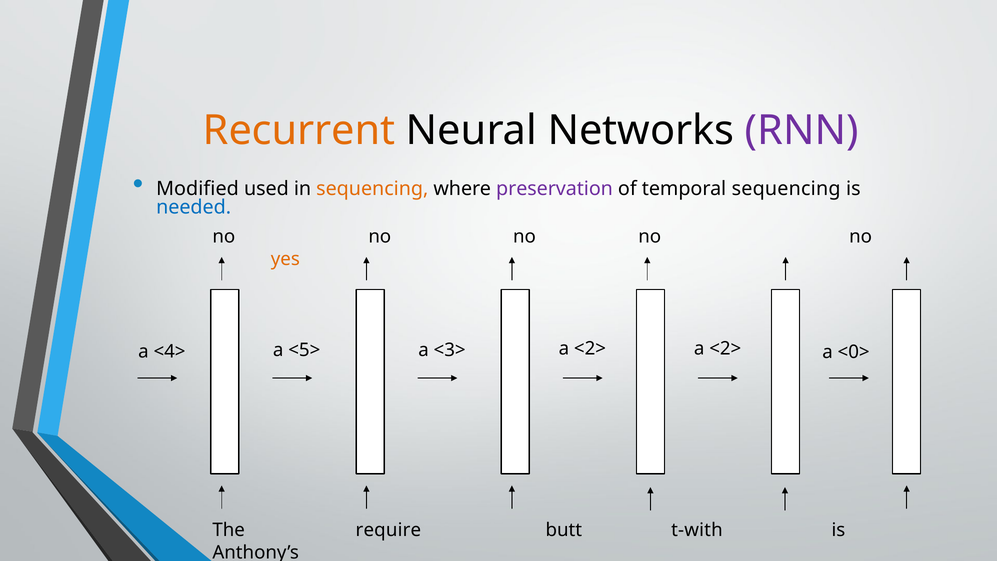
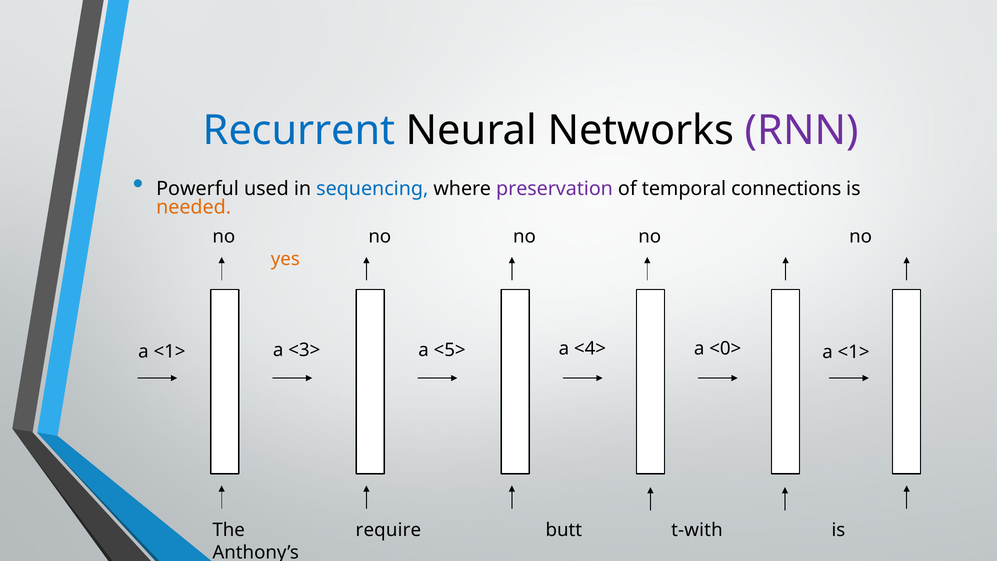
Recurrent colour: orange -> blue (299, 131)
Modified: Modified -> Powerful (198, 188)
sequencing colour: orange -> blue (372, 188)
temporal sequencing: sequencing -> connections (786, 188)
needed colour: blue -> orange (194, 207)
<4>: <4> -> <1> (170, 352)
<5>: <5> -> <3> (304, 350)
<3>: <3> -> <5> (450, 350)
<2>: <2> -> <4> (590, 348)
<2>: <2> -> <0> (725, 348)
<0>: <0> -> <1> (854, 352)
